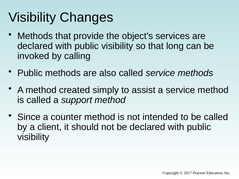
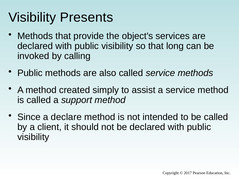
Changes: Changes -> Presents (87, 17)
counter: counter -> declare (66, 117)
